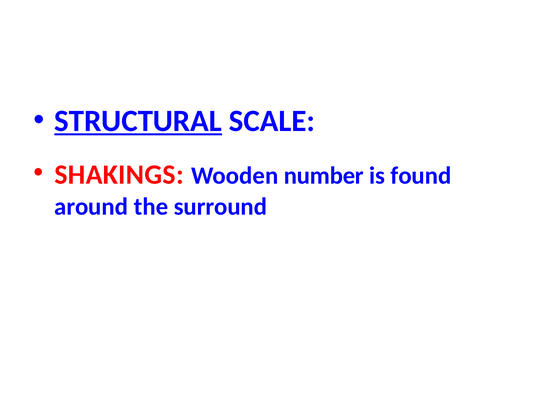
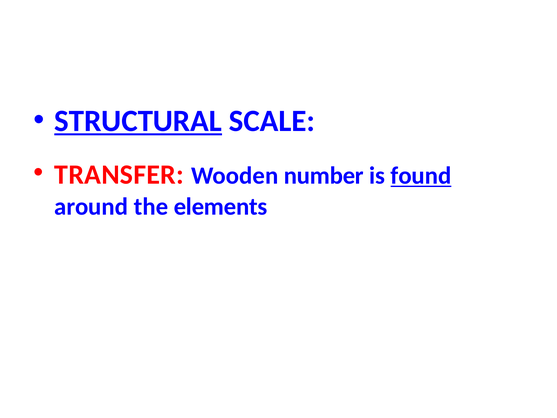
SHAKINGS: SHAKINGS -> TRANSFER (119, 175)
found underline: none -> present (421, 176)
surround: surround -> elements (221, 207)
